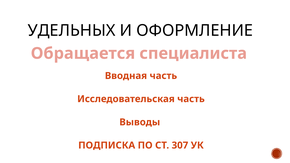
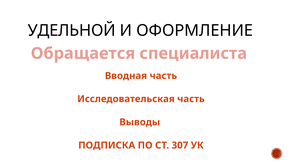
УДЕЛЬНЫХ: УДЕЛЬНЫХ -> УДЕЛЬНОЙ (72, 31)
